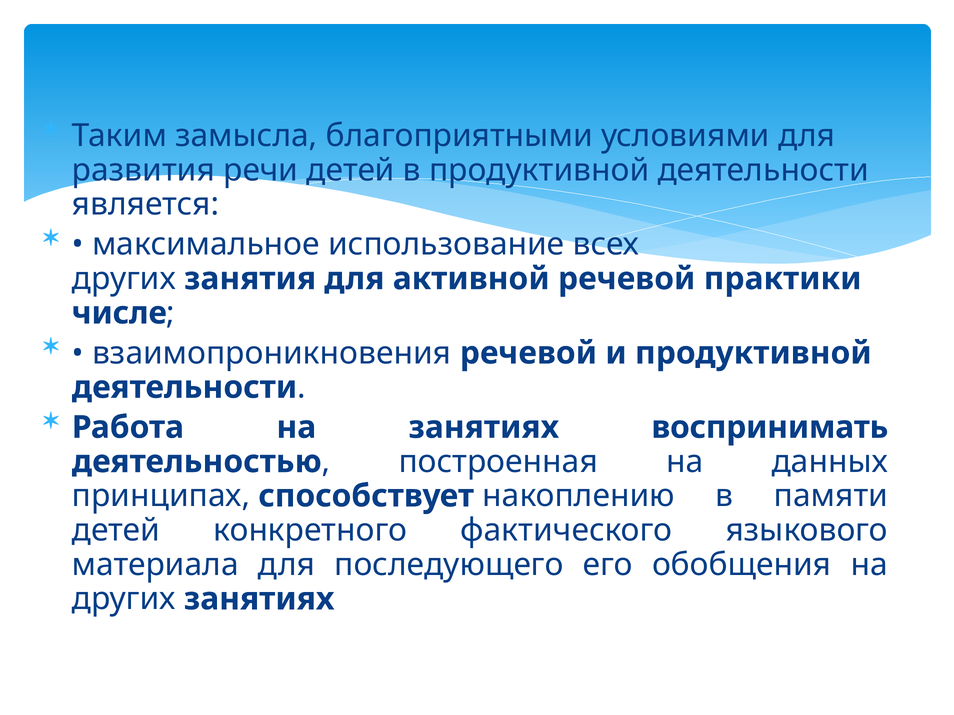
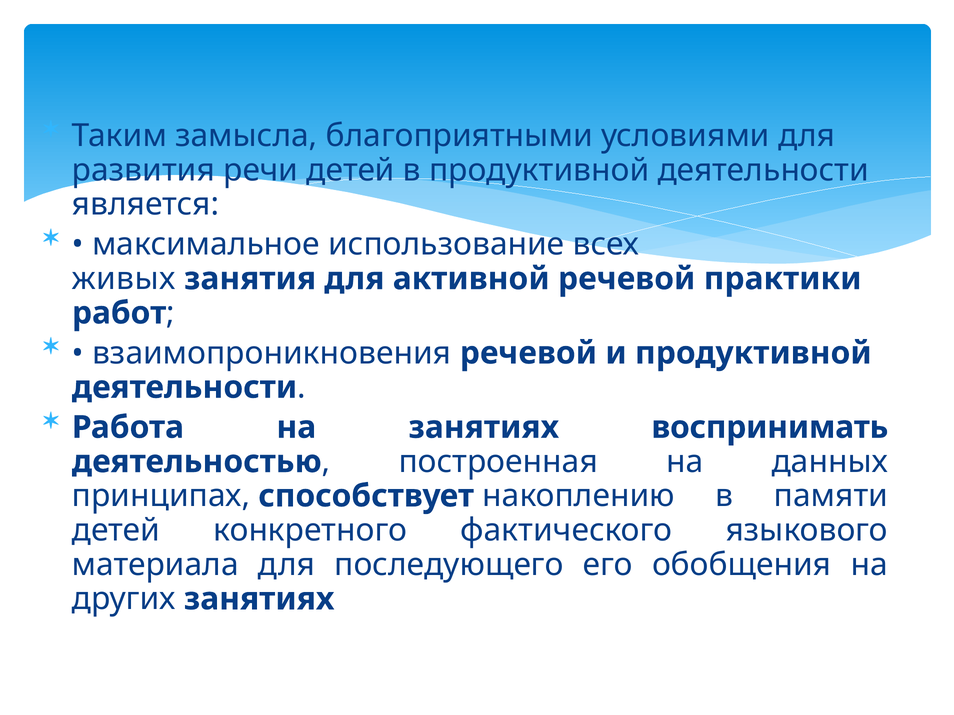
других: других -> живых (124, 279)
числе: числе -> работ (119, 313)
